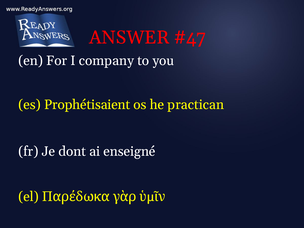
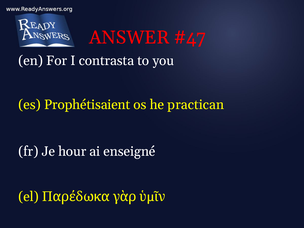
company: company -> contrasta (106, 61)
dont: dont -> hour (72, 151)
